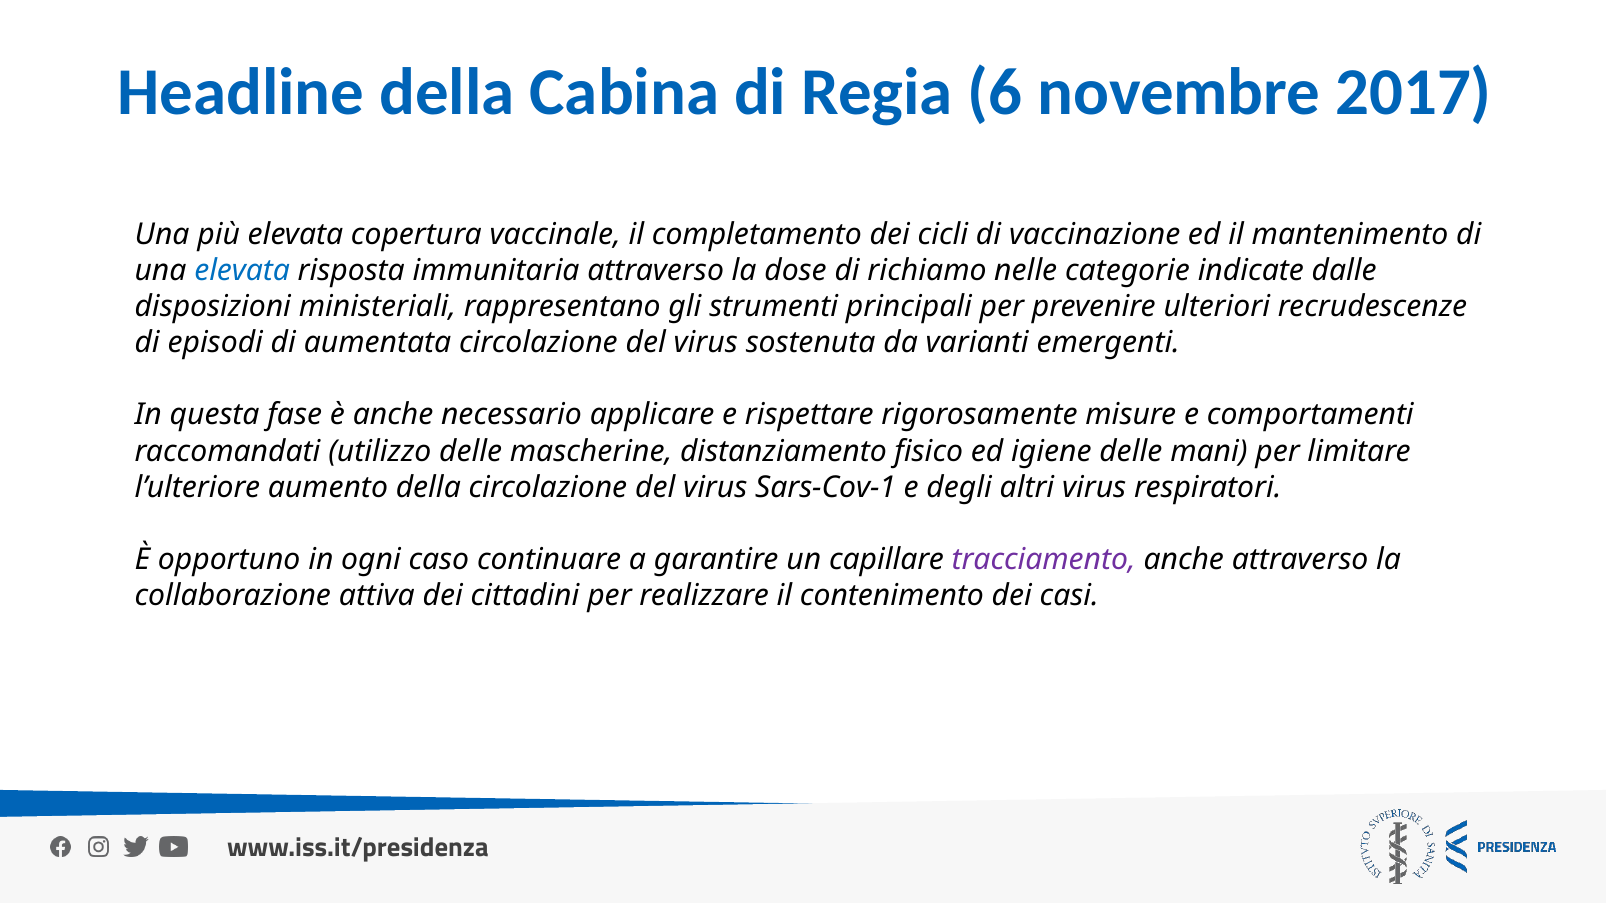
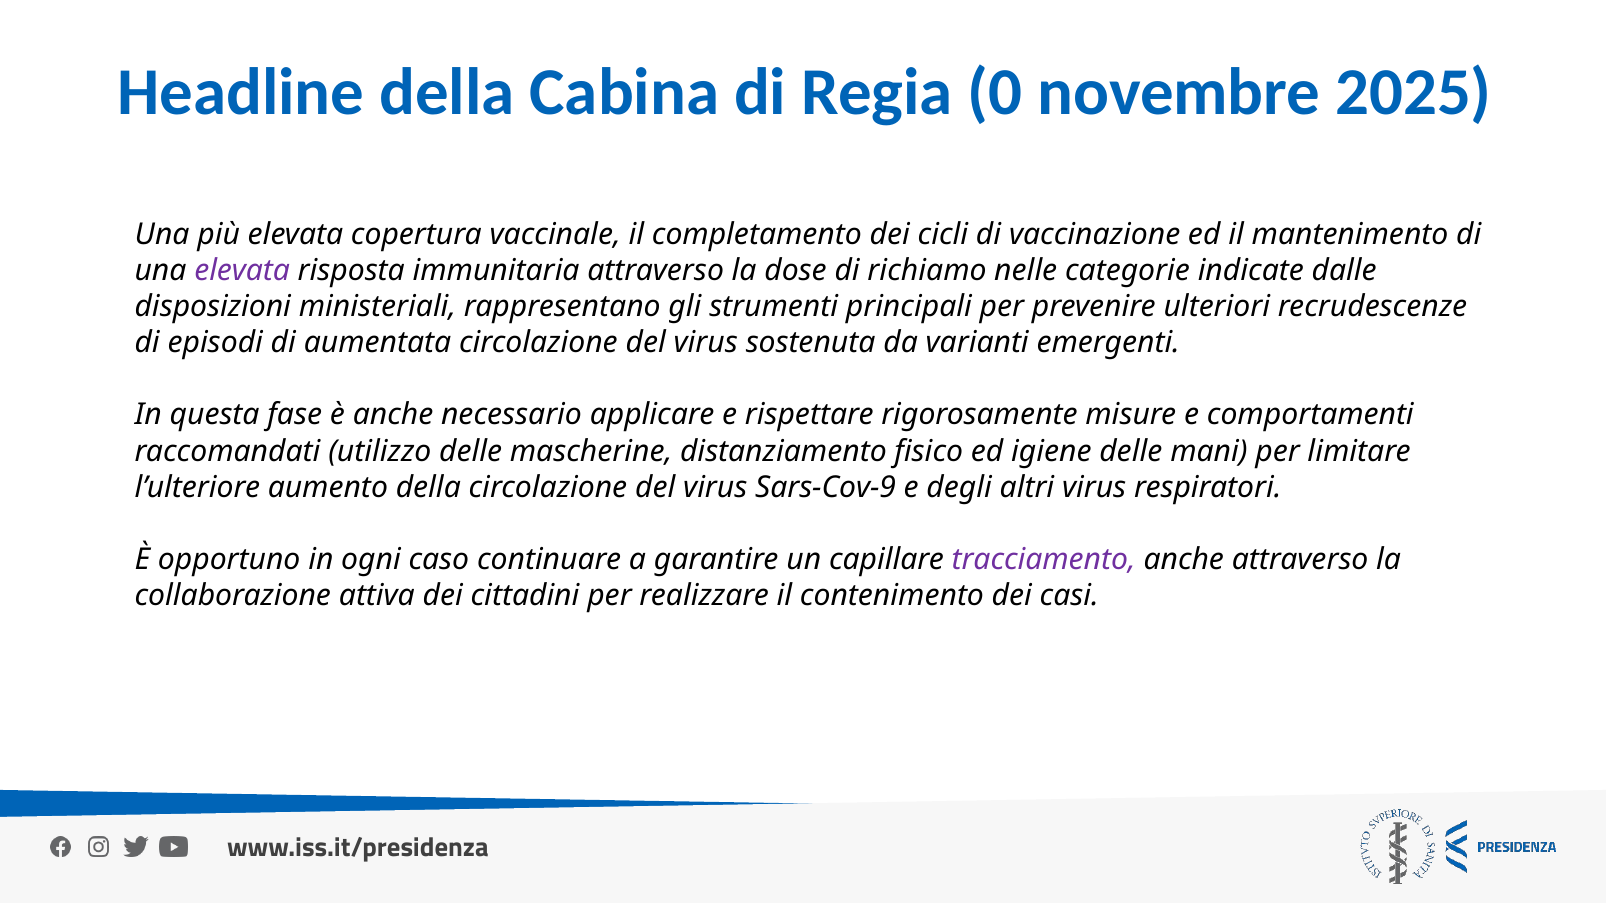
6: 6 -> 0 (995, 92)
2017: 2017 -> 2025 (1414, 92)
elevata colour: blue -> purple (242, 271)
Sars-Cov-1: Sars-Cov-1 -> Sars-Cov-9 (826, 487)
